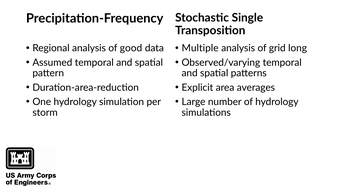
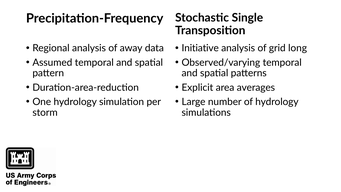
good: good -> away (131, 48)
Multiple: Multiple -> Initiative (200, 48)
